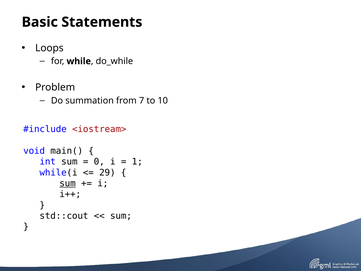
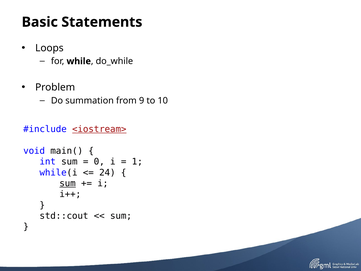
7: 7 -> 9 (142, 100)
<iostream> underline: none -> present (99, 129)
29: 29 -> 24 (107, 172)
